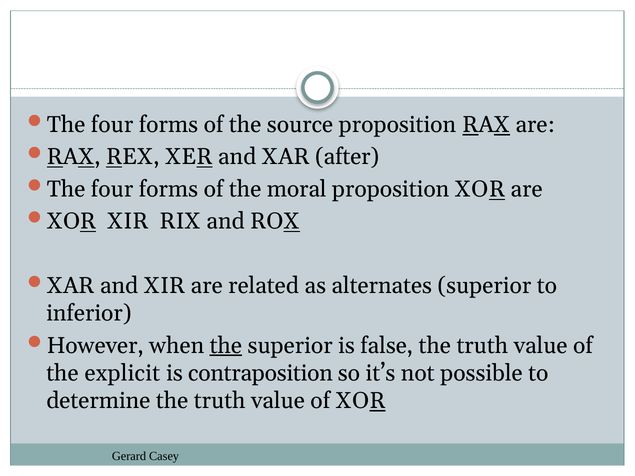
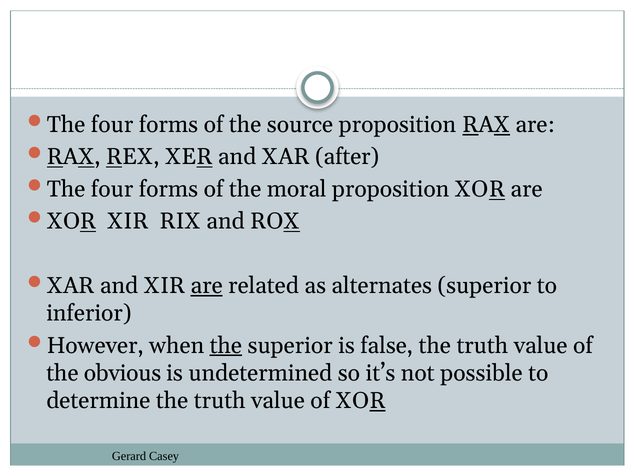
are underline: none -> present (207, 286)
explicit: explicit -> obvious (123, 373)
contraposition: contraposition -> undetermined (260, 373)
